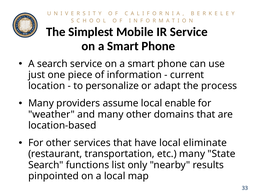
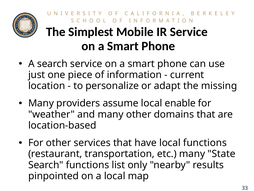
process: process -> missing (219, 86)
local eliminate: eliminate -> functions (205, 142)
